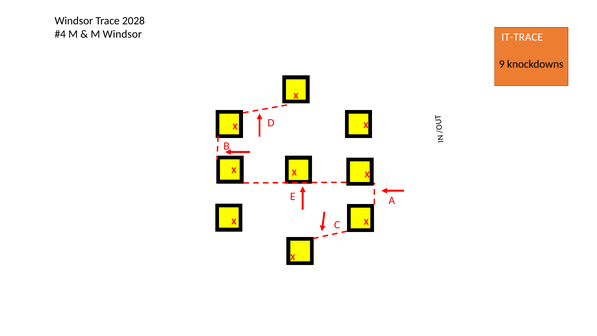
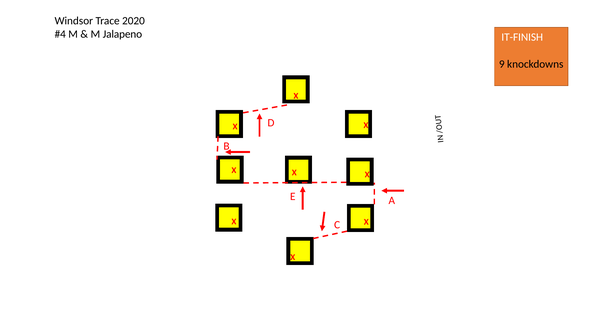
2028: 2028 -> 2020 (133, 21)
M Windsor: Windsor -> Jalapeno (122, 34)
IT-TRACE: IT-TRACE -> IT-FINISH (522, 37)
